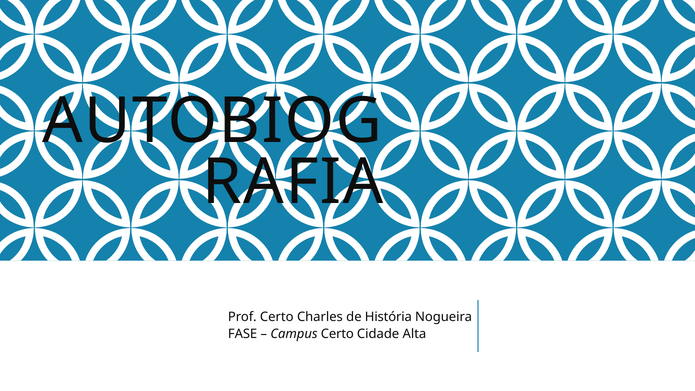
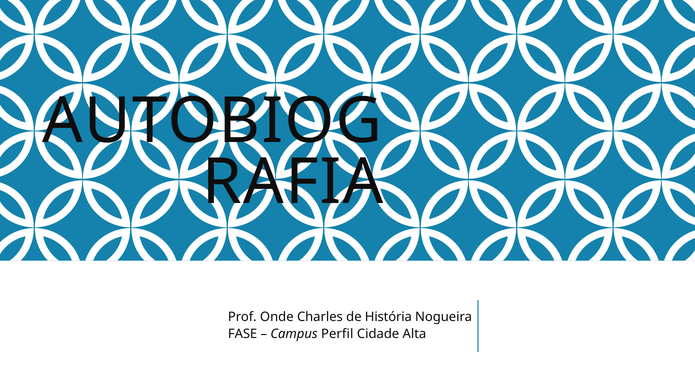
Prof Certo: Certo -> Onde (277, 317)
Campus Certo: Certo -> Perfil (337, 334)
